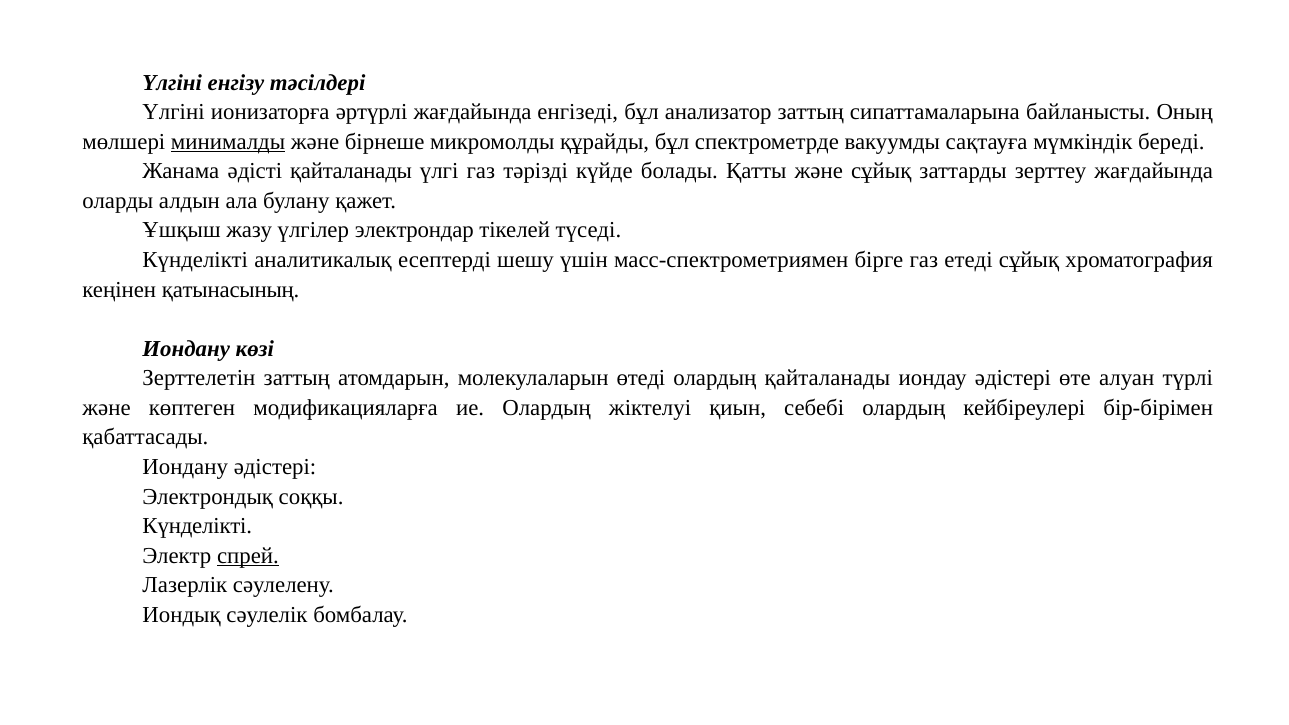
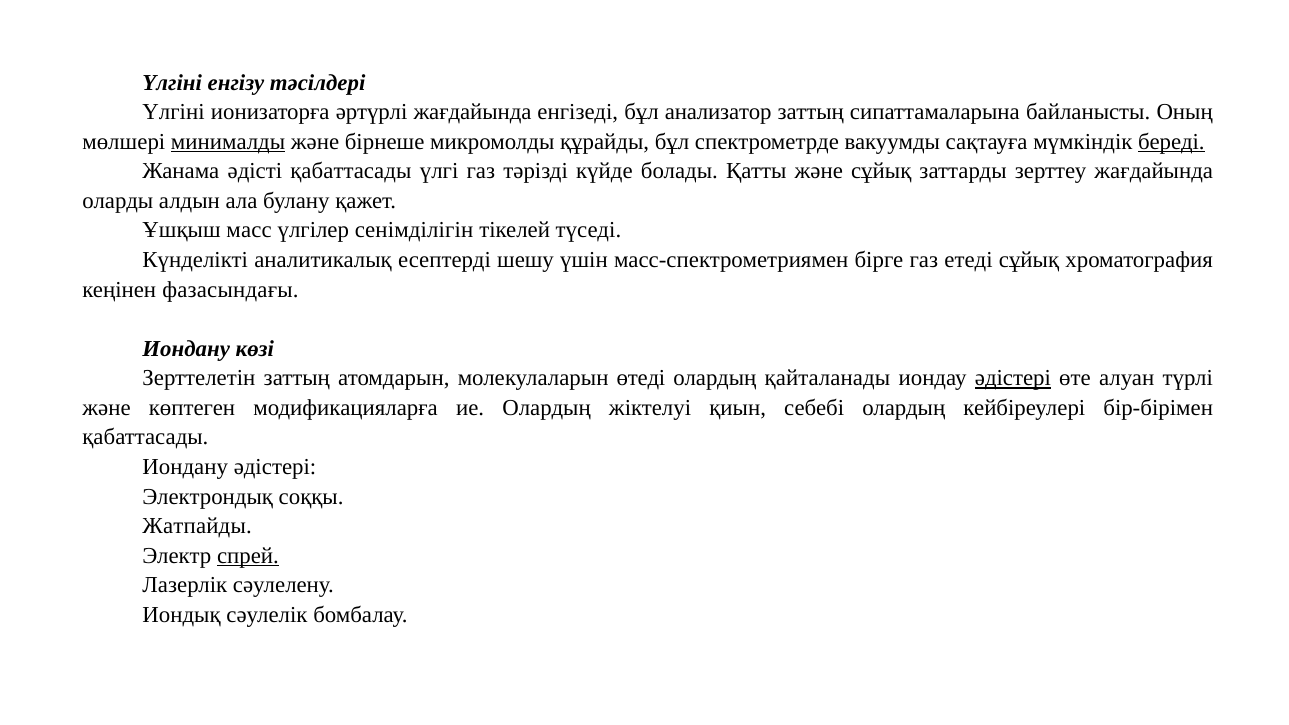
береді underline: none -> present (1171, 142)
әдісті қайталанады: қайталанады -> қабаттасады (351, 171)
жазу: жазу -> масс (249, 230)
электрондар: электрондар -> сенімділігін (414, 230)
қатынасының: қатынасының -> фазасындағы (230, 290)
әдістері underline: none -> present (1013, 378)
Күнделікті: Күнделікті -> Жатпайды (197, 526)
